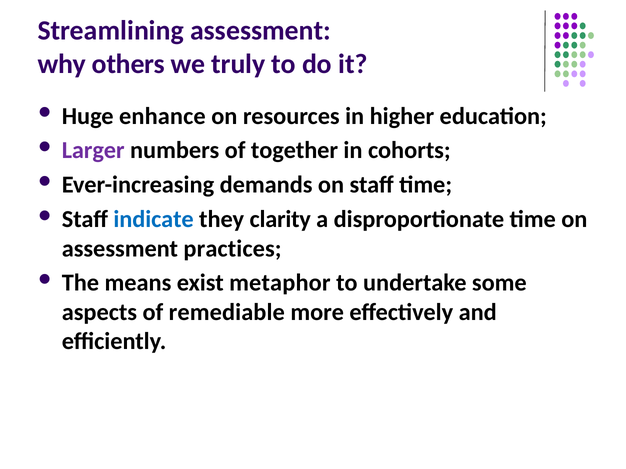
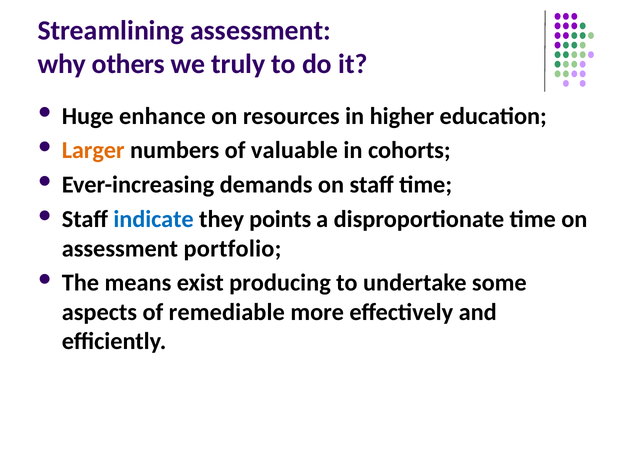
Larger colour: purple -> orange (93, 151)
together: together -> valuable (294, 151)
clarity: clarity -> points (280, 220)
practices: practices -> portfolio (232, 249)
metaphor: metaphor -> producing (280, 283)
